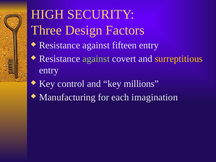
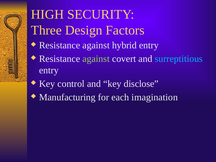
fifteen: fifteen -> hybrid (124, 45)
surreptitious colour: yellow -> light blue (179, 59)
millions: millions -> disclose (141, 84)
